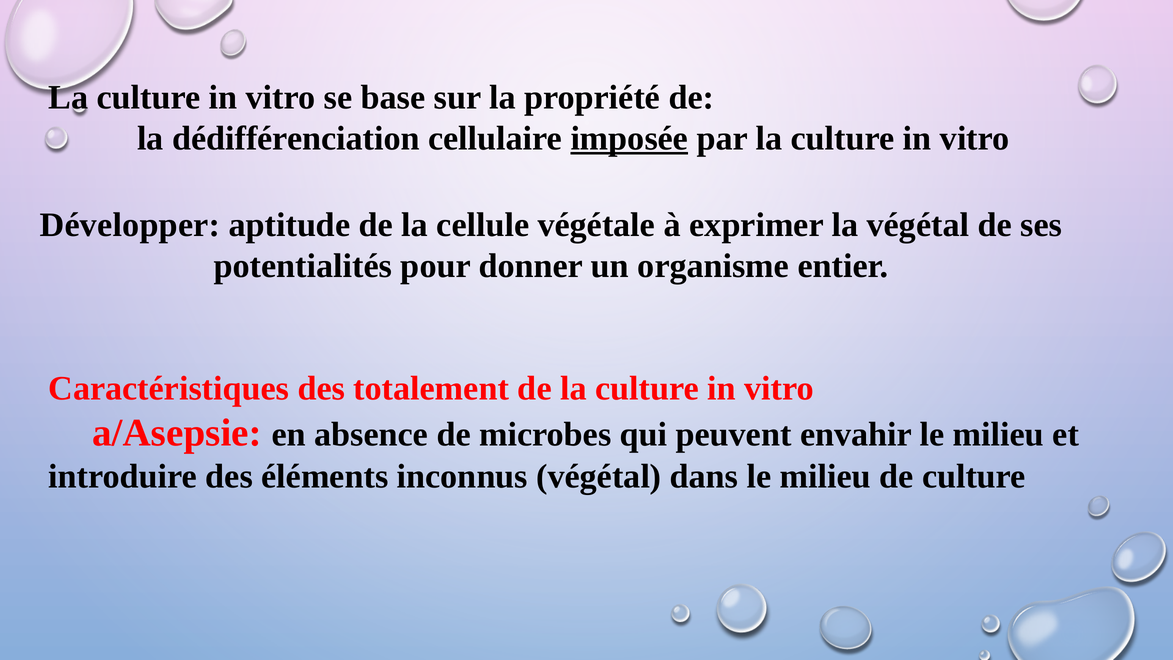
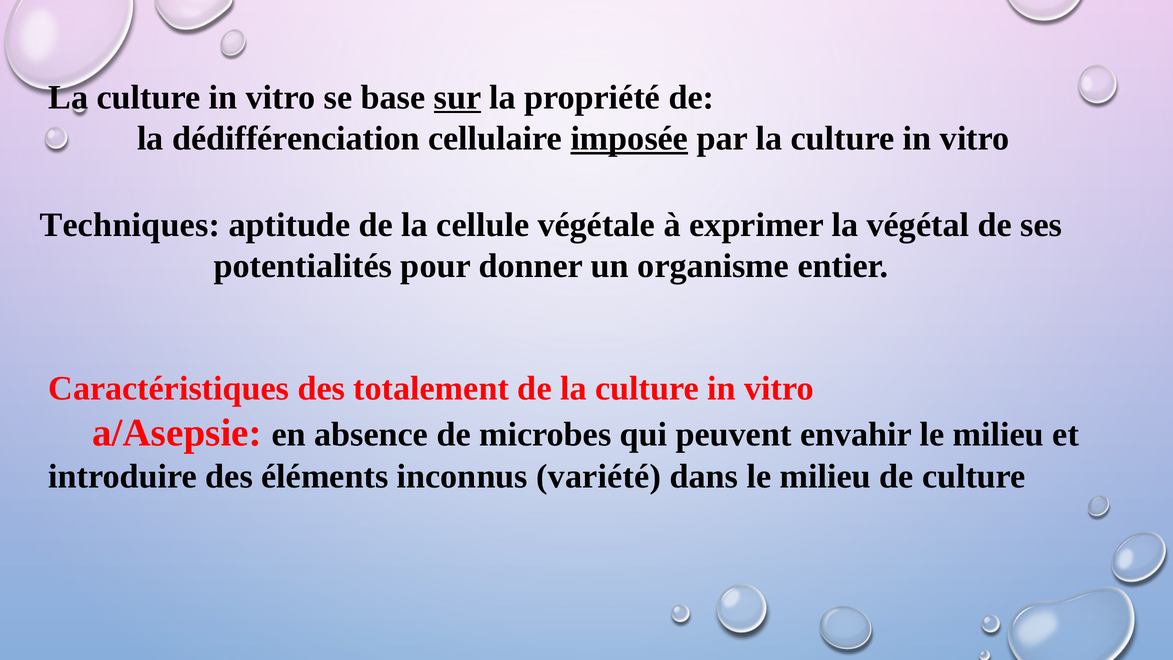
sur underline: none -> present (458, 97)
Développer: Développer -> Techniques (130, 225)
inconnus végétal: végétal -> variété (599, 476)
